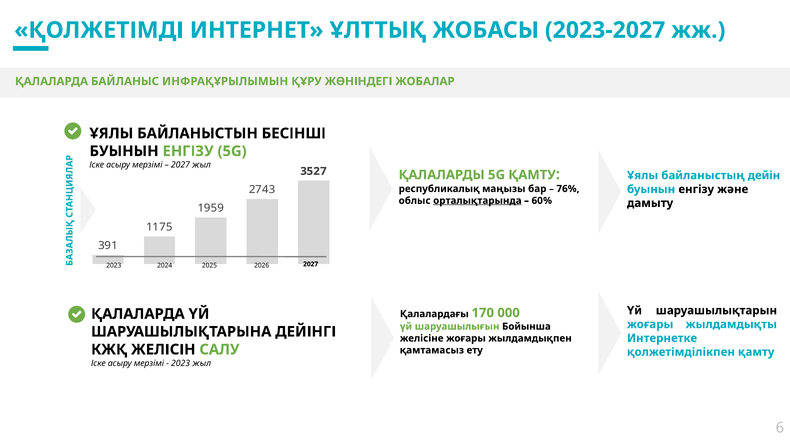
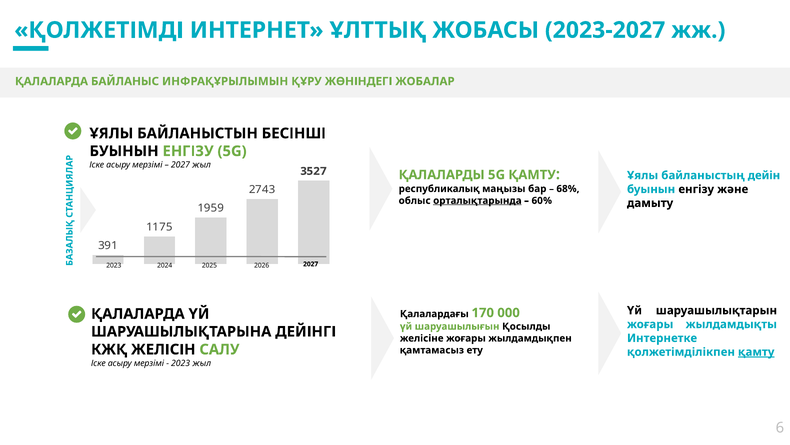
76%: 76% -> 68% (568, 189)
Бойынша: Бойынша -> Қосылды (526, 326)
қамту underline: none -> present (756, 352)
